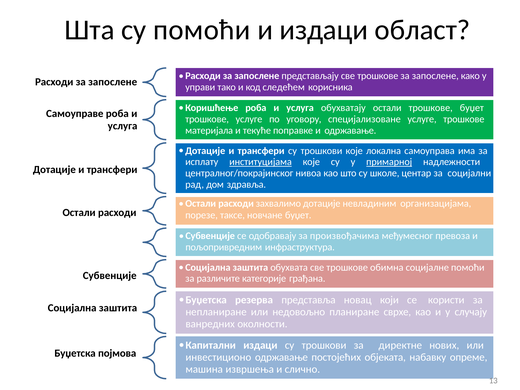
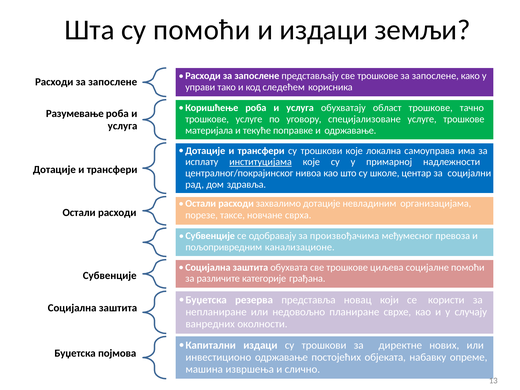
област: област -> земљи (422, 30)
обухватају остали: остали -> област (387, 108)
трошкове буџет: буџет -> тачно (472, 108)
Самоуправе: Самоуправе -> Разумевање (75, 113)
примарној underline: present -> none (389, 162)
новчане буџет: буџет -> сврха (298, 215)
инфраструктура: инфраструктура -> канализационе (300, 247)
обимна: обимна -> циљева (387, 267)
